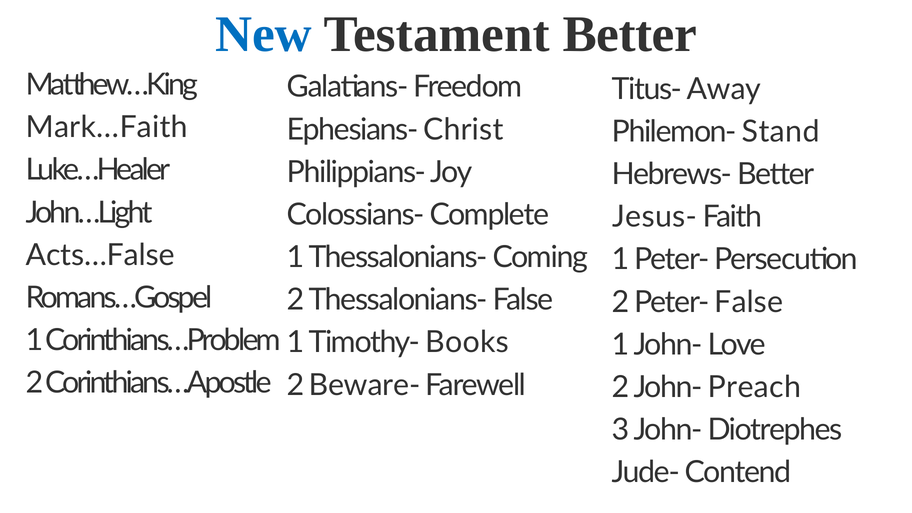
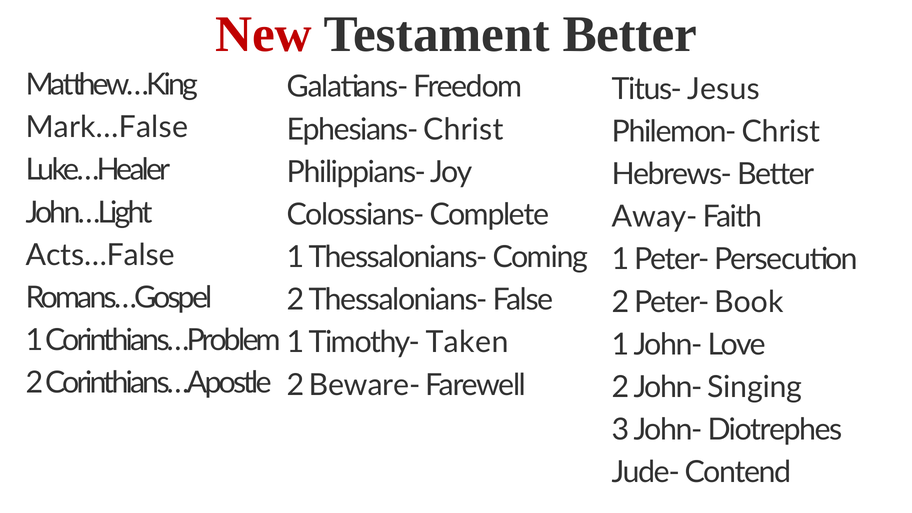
New colour: blue -> red (264, 34)
Away: Away -> Jesus (724, 89)
Mark…Faith: Mark…Faith -> Mark…False (107, 127)
Philemon- Stand: Stand -> Christ (781, 132)
Jesus-: Jesus- -> Away- (655, 217)
Peter- False: False -> Book (749, 302)
Books: Books -> Taken (467, 342)
Preach: Preach -> Singing (755, 387)
